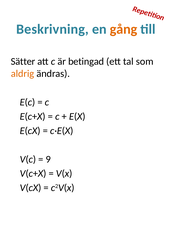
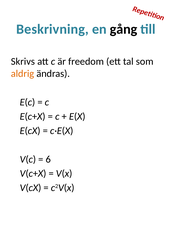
gång colour: orange -> black (124, 29)
Sätter: Sätter -> Skrivs (23, 61)
betingad: betingad -> freedom (86, 61)
9: 9 -> 6 (48, 159)
